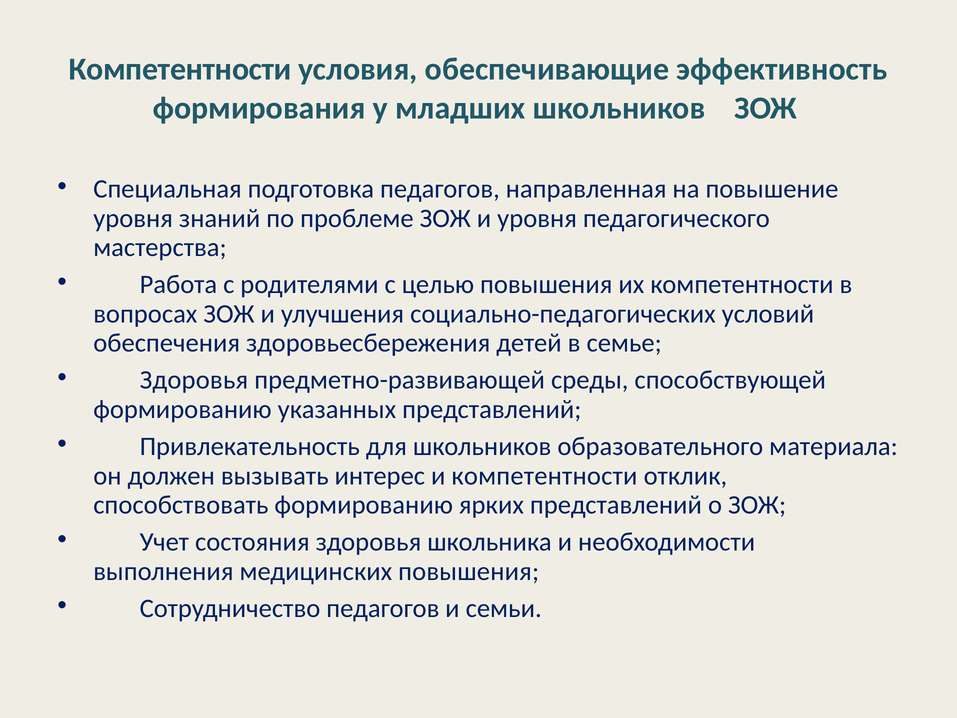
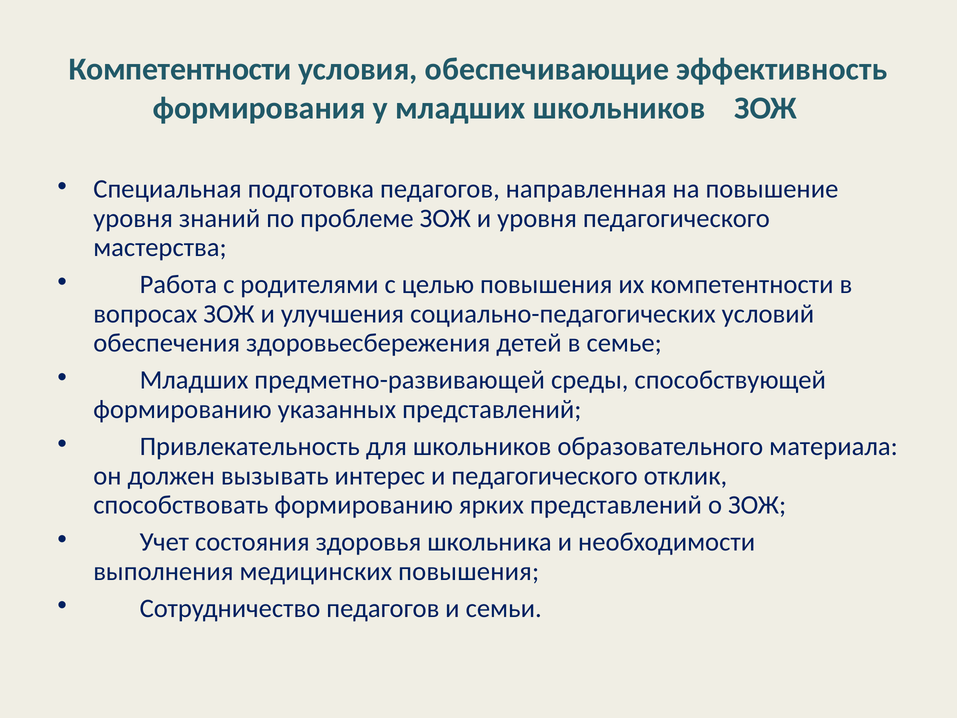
Здоровья: Здоровья -> Младших (194, 380)
и компетентности: компетентности -> педагогического (545, 476)
